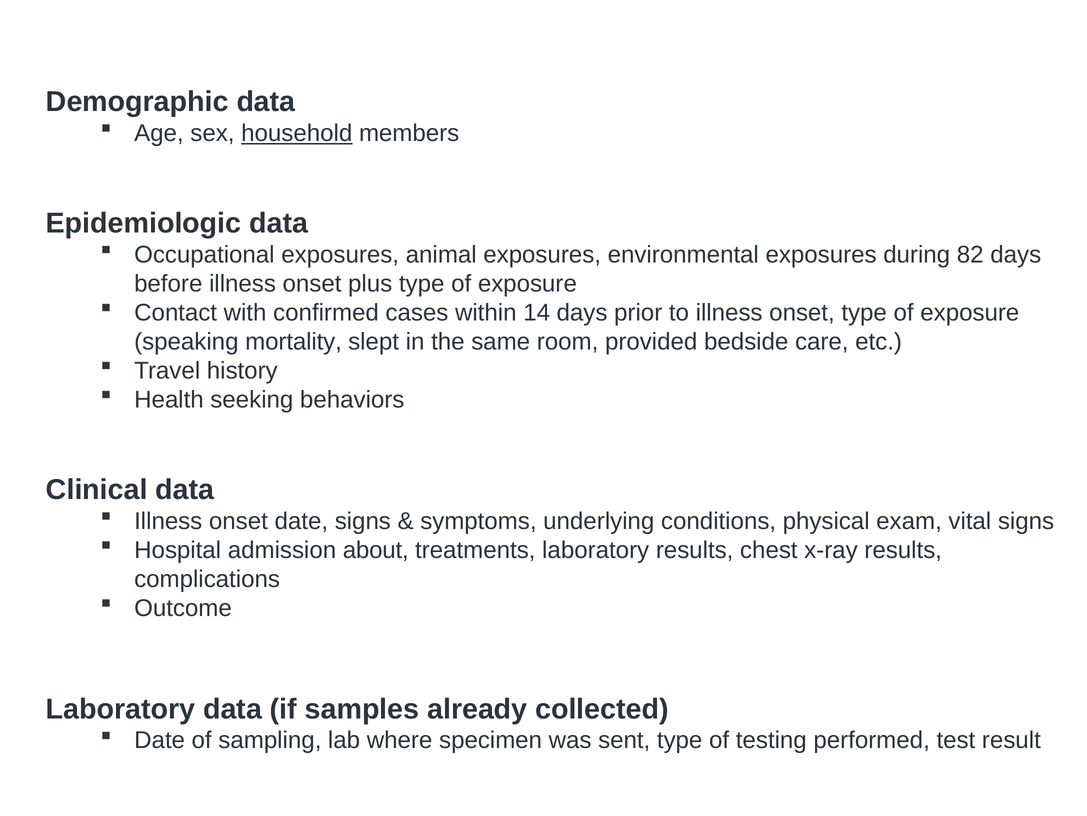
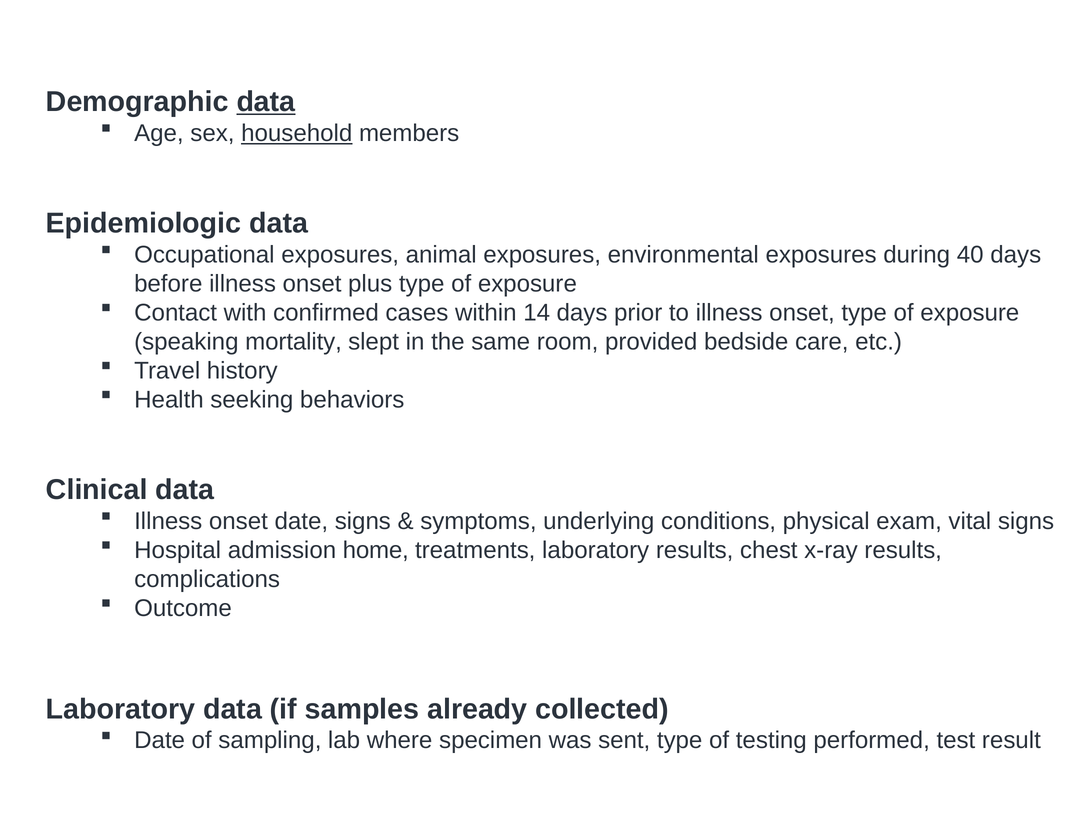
data underline: none -> present (266, 102)
82: 82 -> 40 (970, 254)
about: about -> home (376, 550)
